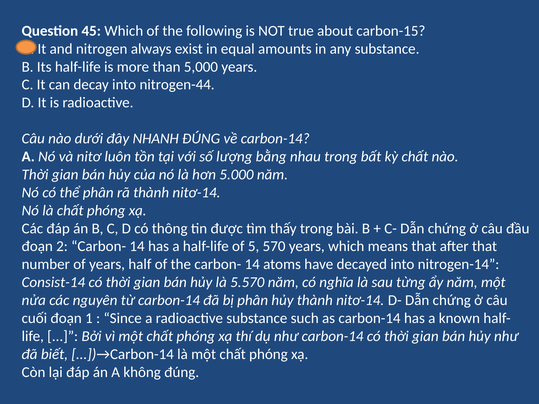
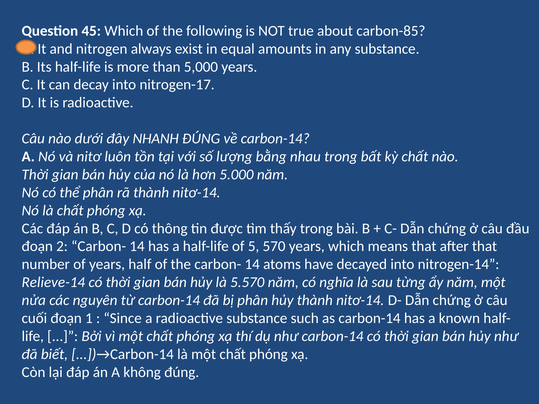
carbon-15: carbon-15 -> carbon-85 (391, 31)
nitrogen-44: nitrogen-44 -> nitrogen-17 (177, 85)
Consist-14: Consist-14 -> Relieve-14 (53, 282)
